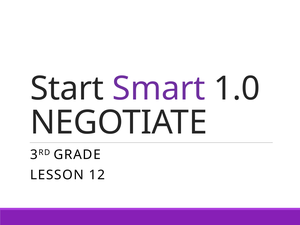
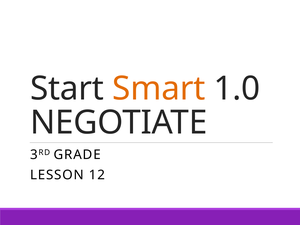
Smart colour: purple -> orange (159, 89)
